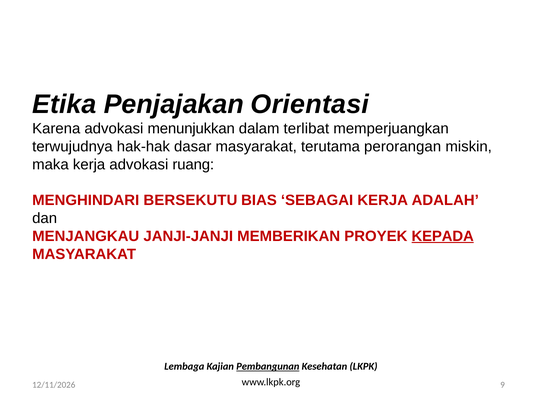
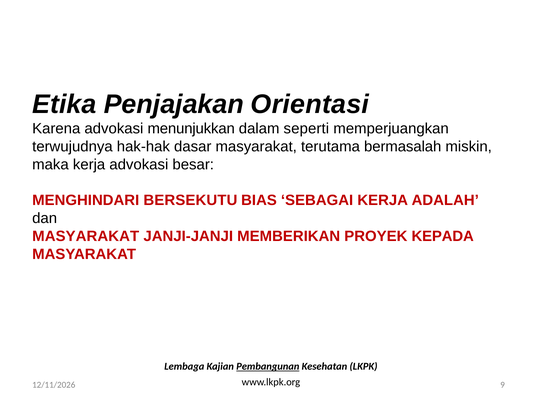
terlibat: terlibat -> seperti (306, 129)
perorangan: perorangan -> bermasalah (403, 146)
ruang: ruang -> besar (193, 164)
MENJANGKAU: MENJANGKAU -> MASYARAKAT (86, 236)
KEPADA underline: present -> none (443, 236)
